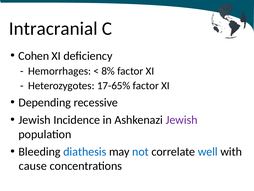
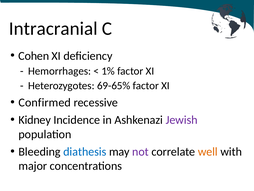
8%: 8% -> 1% (108, 71)
17-65%: 17-65% -> 69-65% (114, 85)
Depending: Depending -> Confirmed (45, 102)
Jewish: Jewish -> Kidney (35, 120)
not colour: blue -> purple (140, 151)
well colour: blue -> orange (208, 151)
cause: cause -> major (33, 166)
